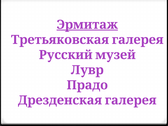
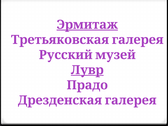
Лувр underline: none -> present (87, 70)
